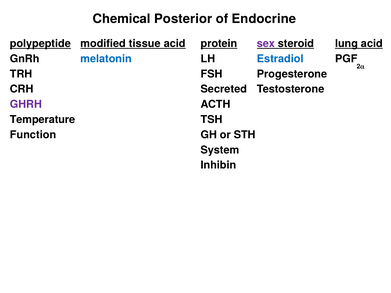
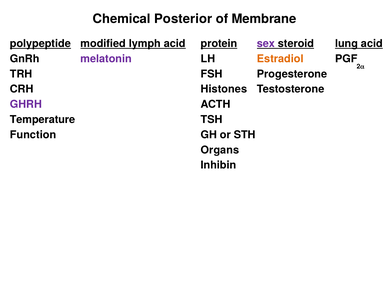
Endocrine: Endocrine -> Membrane (264, 19)
tissue: tissue -> lymph (145, 44)
melatonin colour: blue -> purple (106, 59)
Estradiol colour: blue -> orange (280, 59)
Secreted: Secreted -> Histones (224, 89)
System: System -> Organs (220, 150)
